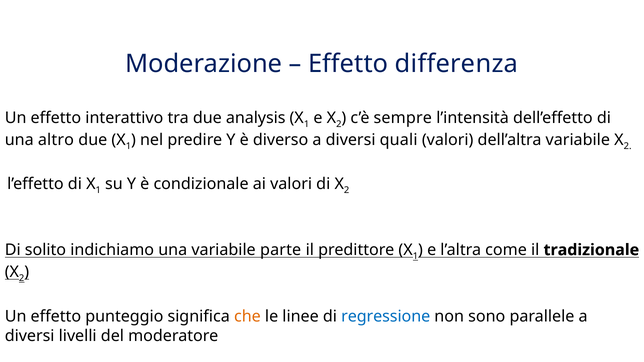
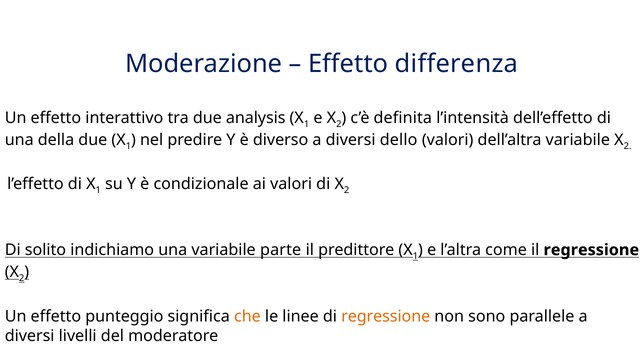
sempre: sempre -> definita (403, 118)
altro: altro -> della (56, 140)
quali: quali -> dello (399, 140)
il tradizionale: tradizionale -> regressione (591, 250)
regressione colour: blue -> orange (386, 317)
